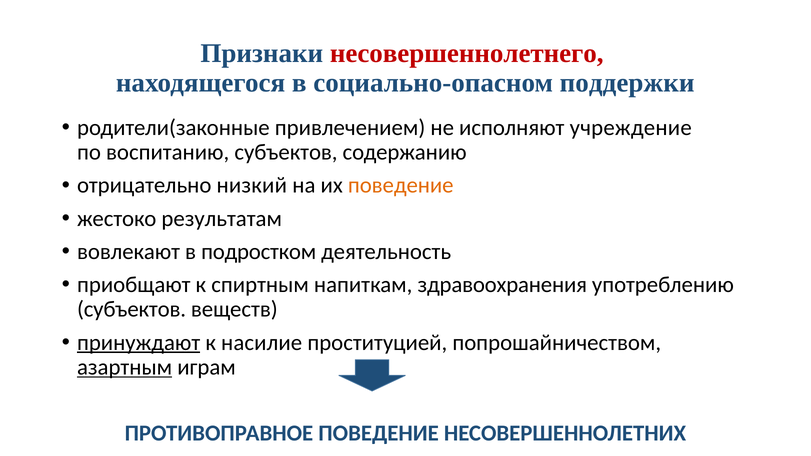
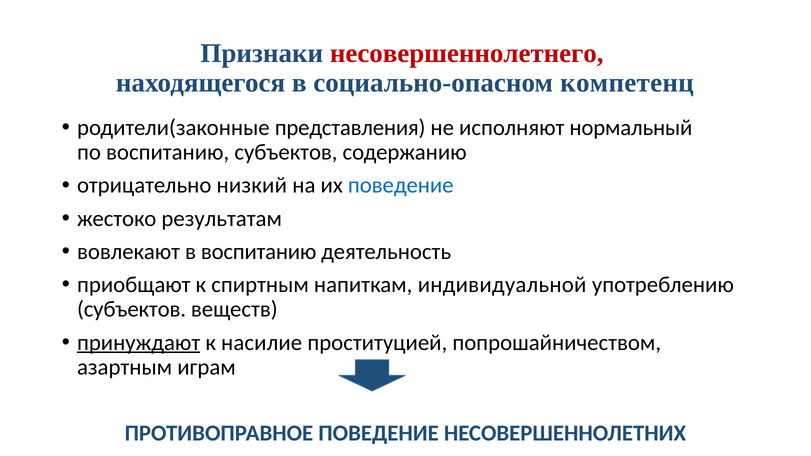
поддержки: поддержки -> компетенц (627, 83)
привлечением: привлечением -> представления (350, 128)
учреждение: учреждение -> нормальный (631, 128)
поведение colour: orange -> blue (401, 185)
в подростком: подростком -> воспитанию (259, 252)
здравоохранения: здравоохранения -> индивидуальной (502, 285)
азартным underline: present -> none (125, 367)
